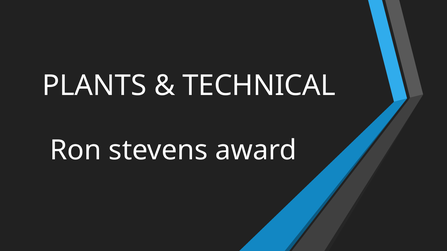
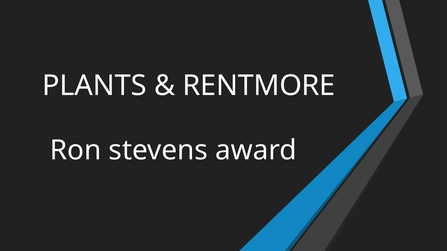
TECHNICAL: TECHNICAL -> RENTMORE (259, 86)
